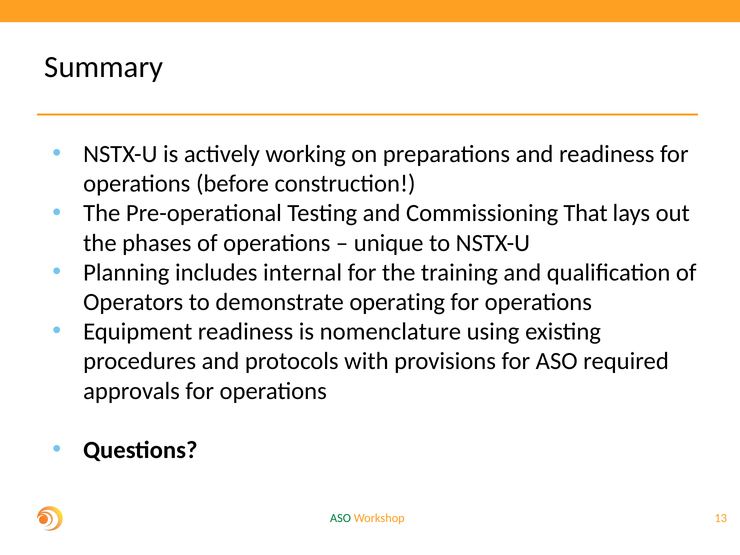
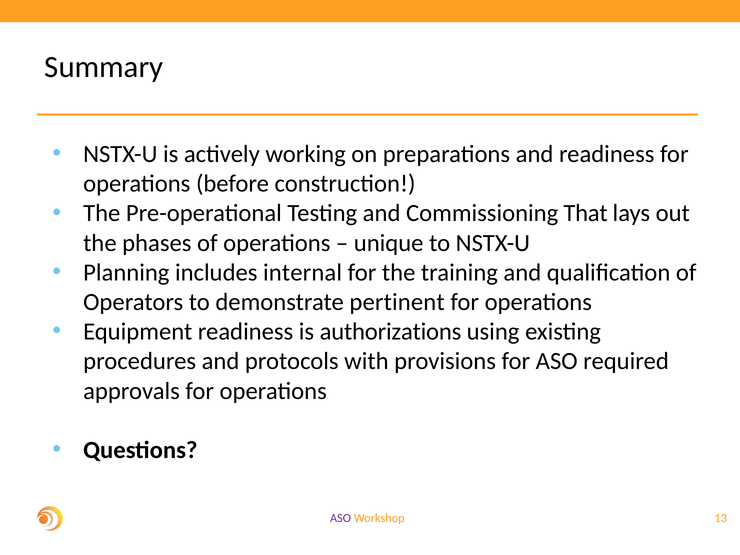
operating: operating -> pertinent (397, 302)
nomenclature: nomenclature -> authorizations (391, 332)
ASO colour: green -> purple (341, 518)
